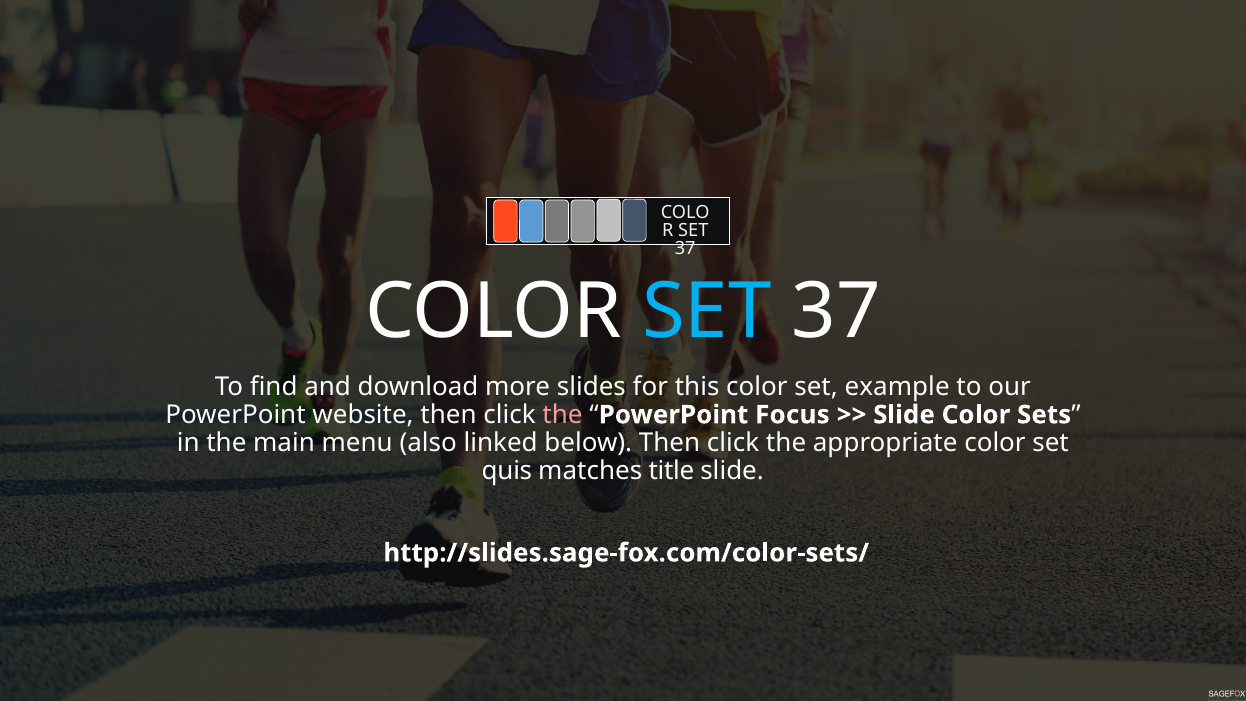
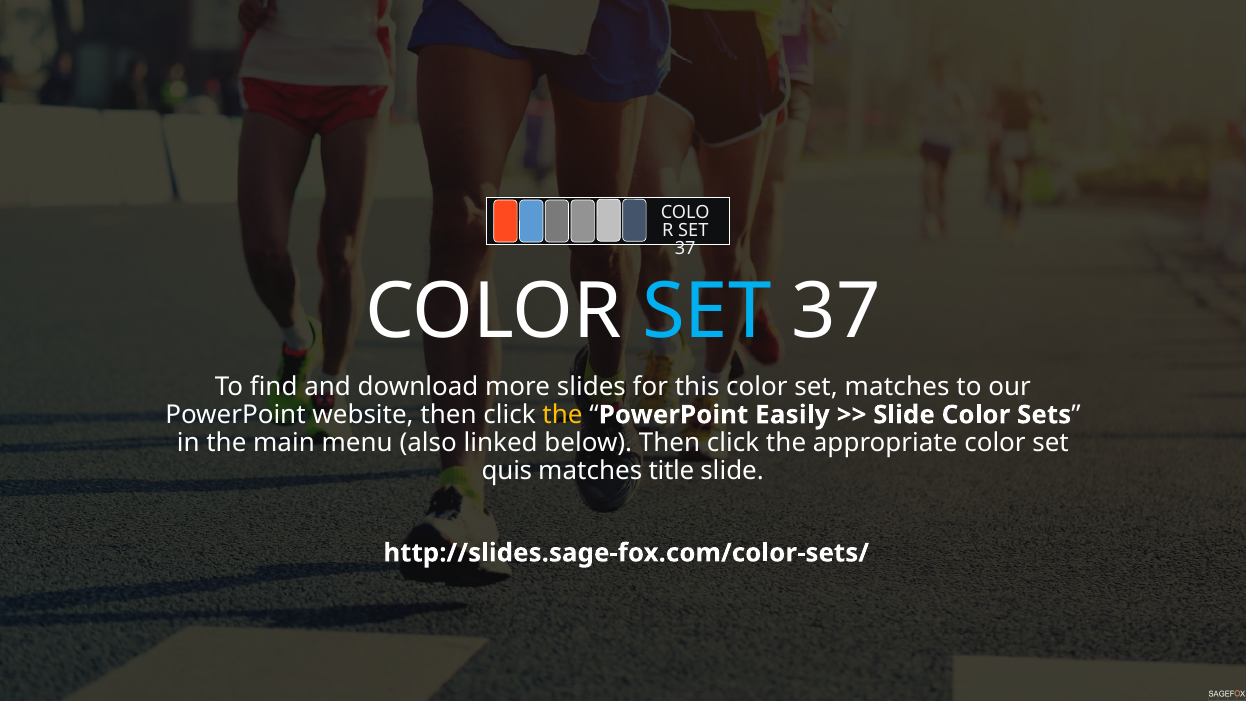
set example: example -> matches (897, 387)
the colour: pink -> yellow (562, 415)
Focus: Focus -> Easily (792, 415)
